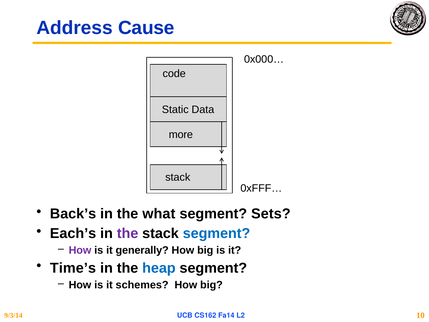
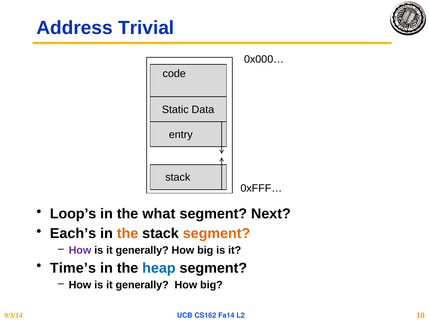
Cause: Cause -> Trivial (146, 28)
more: more -> entry (181, 134)
Back’s: Back’s -> Loop’s (73, 214)
Sets: Sets -> Next (271, 214)
the colour: purple -> orange (128, 233)
segment colour: blue -> orange (217, 233)
schemes: schemes -> generally (142, 285)
